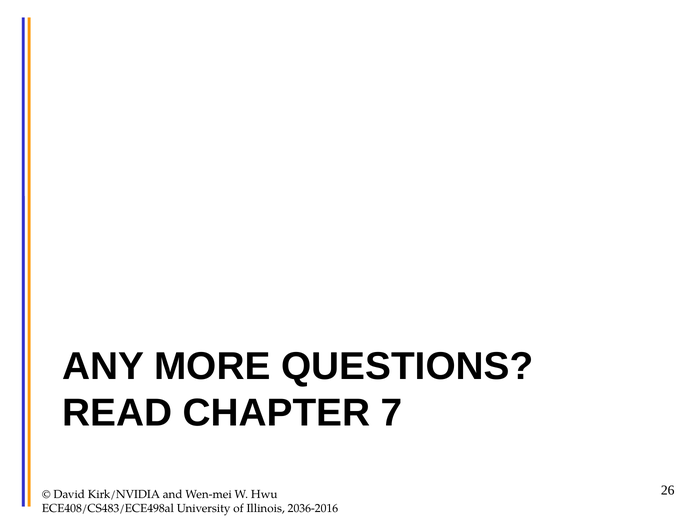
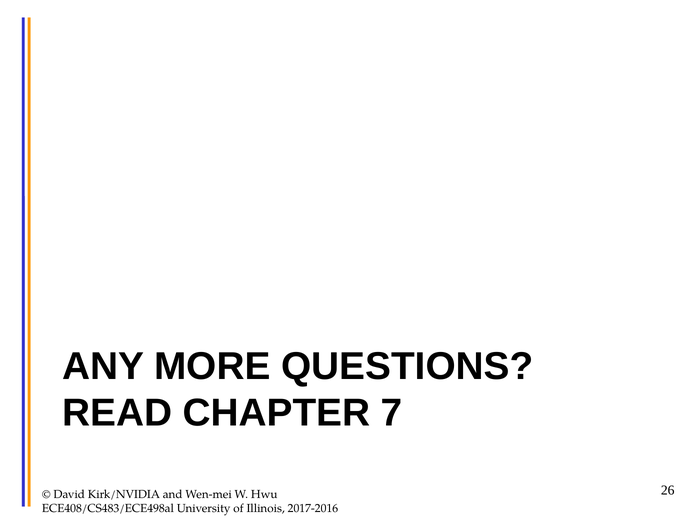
2036-2016: 2036-2016 -> 2017-2016 (313, 509)
